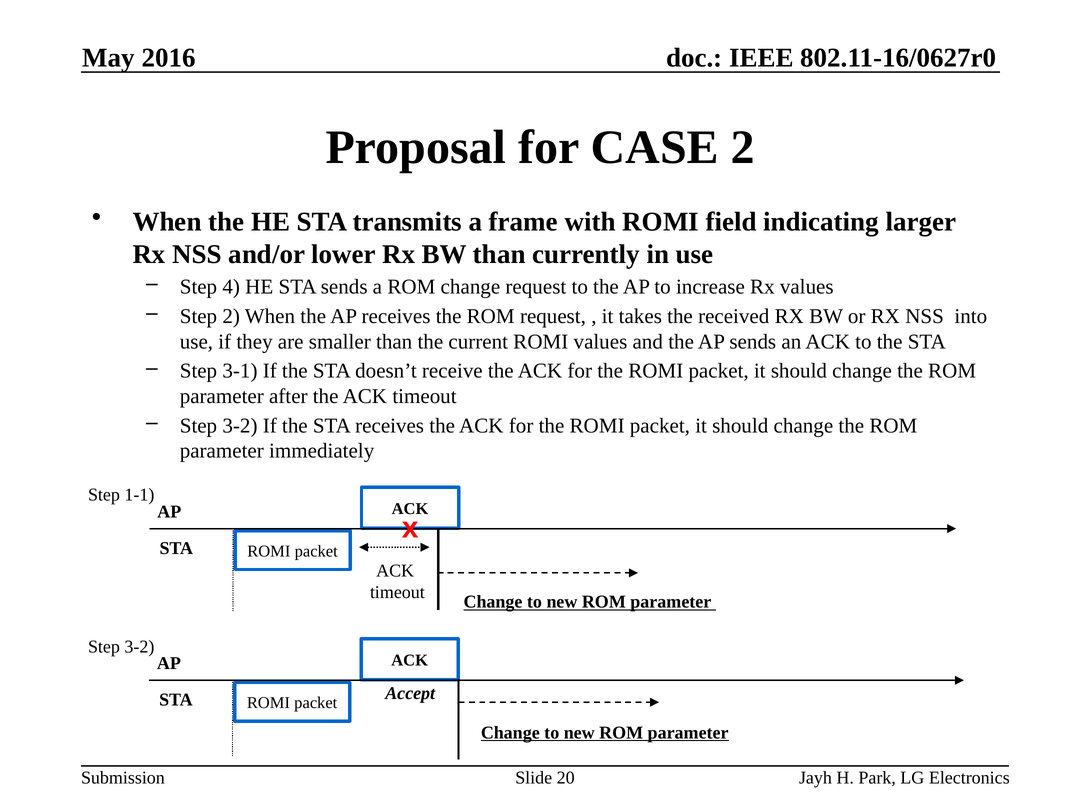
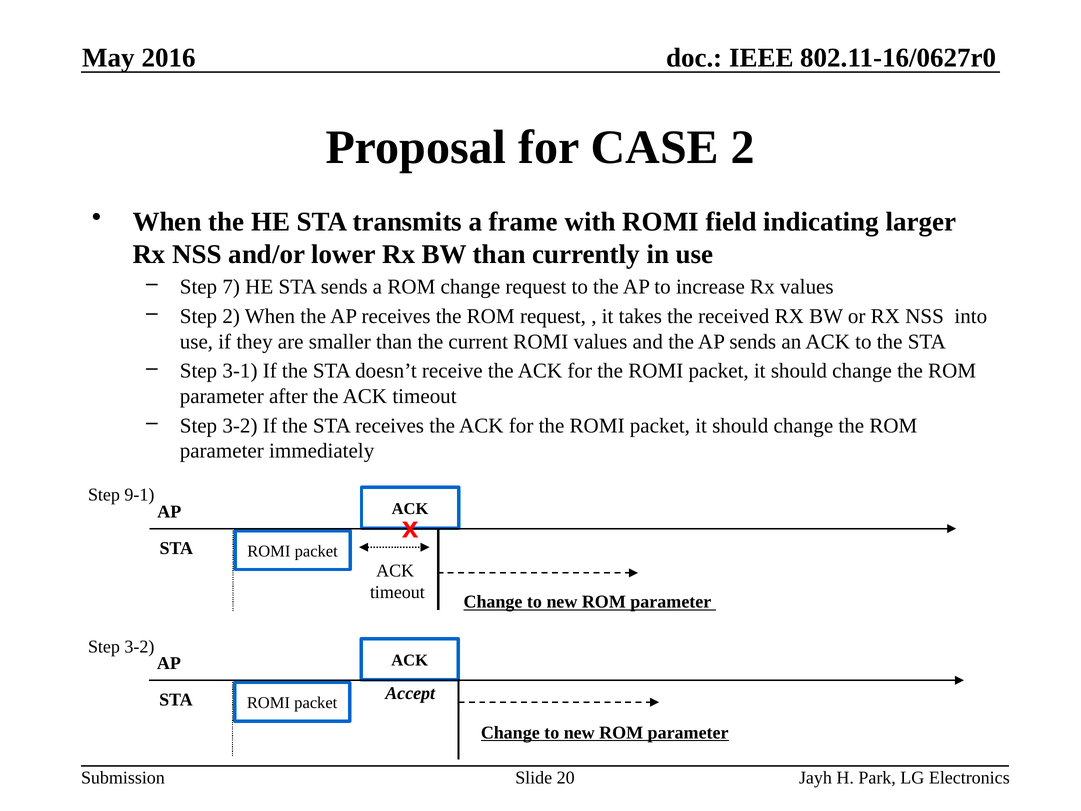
4: 4 -> 7 (231, 287)
1-1: 1-1 -> 9-1 (139, 495)
